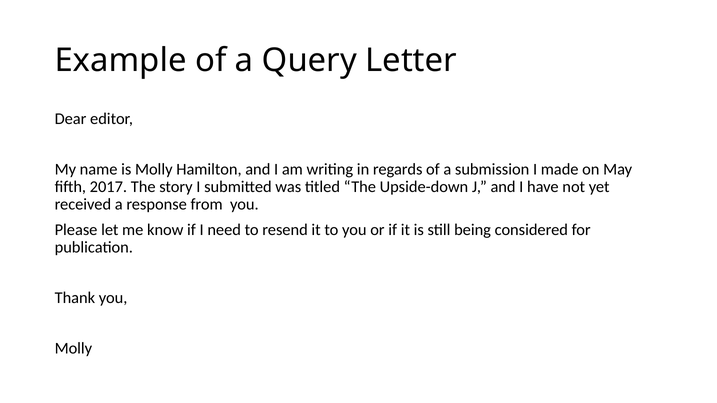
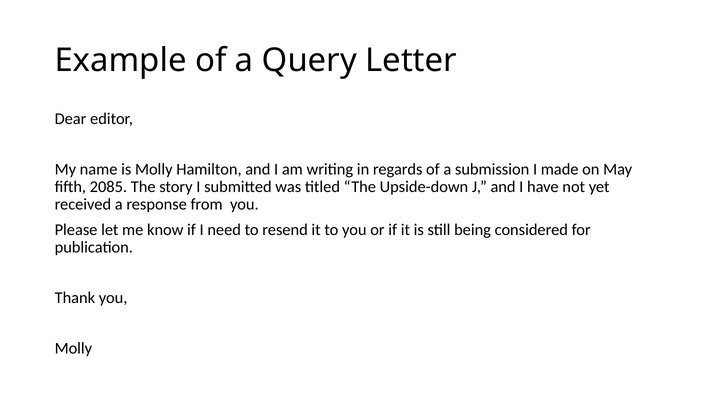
2017: 2017 -> 2085 (108, 187)
